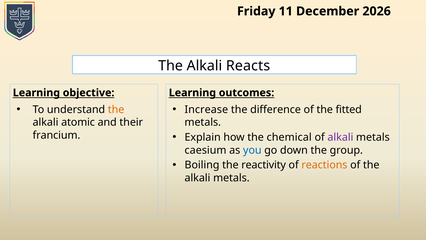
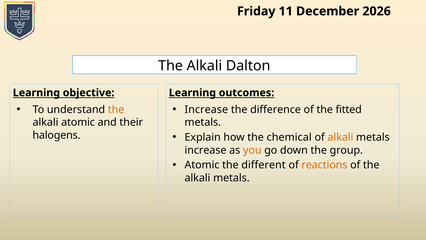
Reacts: Reacts -> Dalton (248, 66)
alkali colour: purple -> orange (340, 137)
francium: francium -> halogens (57, 135)
caesium: caesium -> increase (206, 150)
you colour: blue -> orange (252, 150)
Boiling: Boiling -> Atomic (202, 165)
reactivity: reactivity -> different (264, 165)
